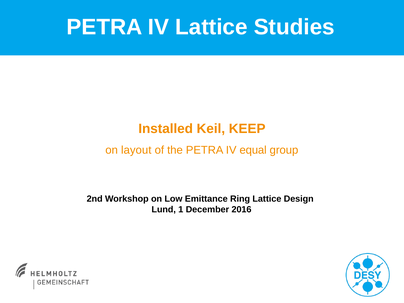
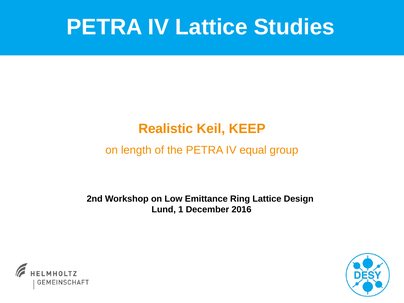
Installed: Installed -> Realistic (166, 129)
layout: layout -> length (136, 150)
